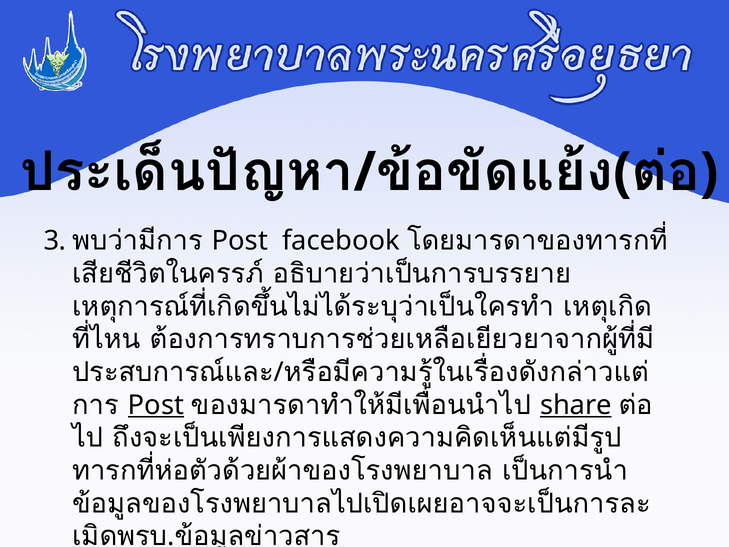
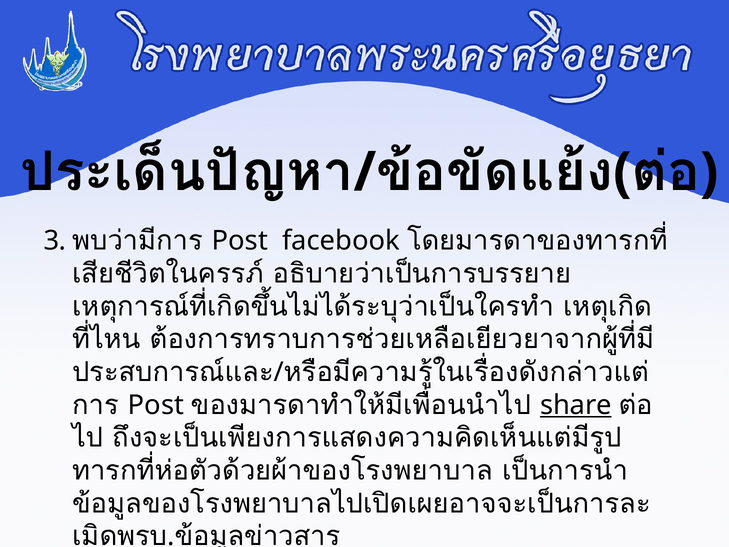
Post underline: present -> none (156, 405)
